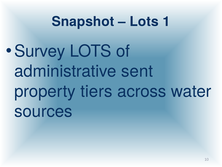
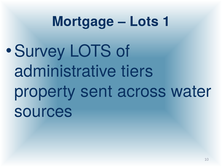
Snapshot: Snapshot -> Mortgage (83, 21)
sent: sent -> tiers (137, 71)
tiers: tiers -> sent (96, 91)
